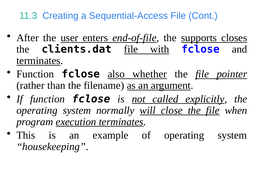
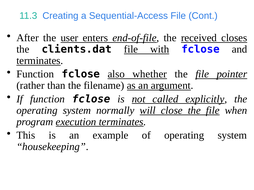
supports: supports -> received (199, 38)
